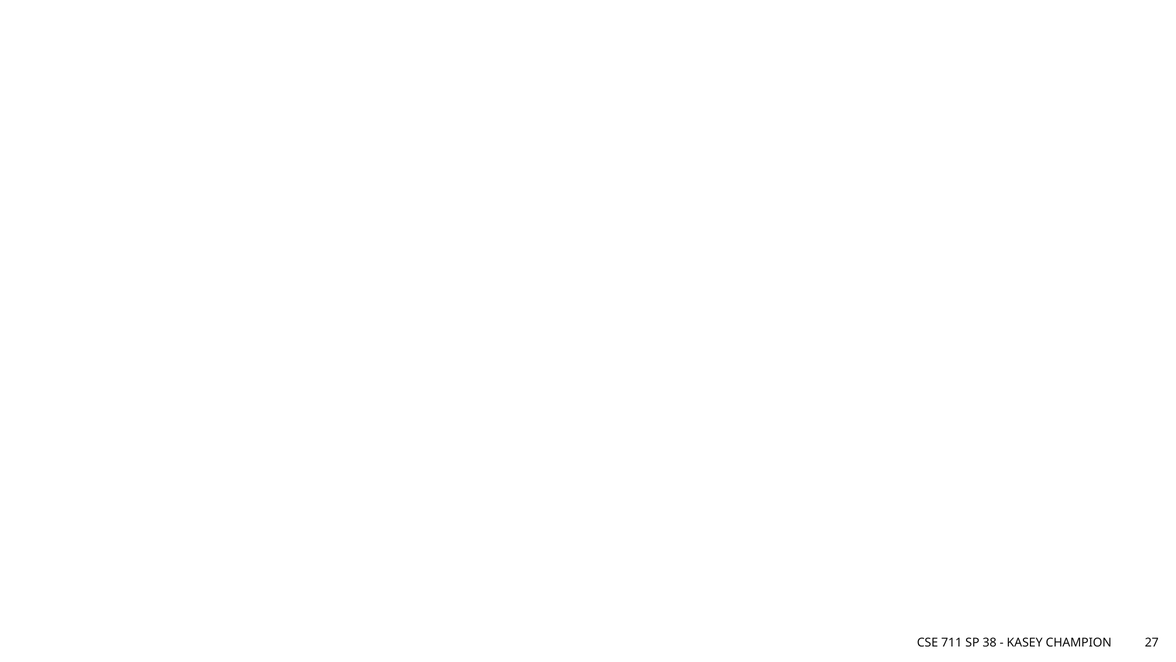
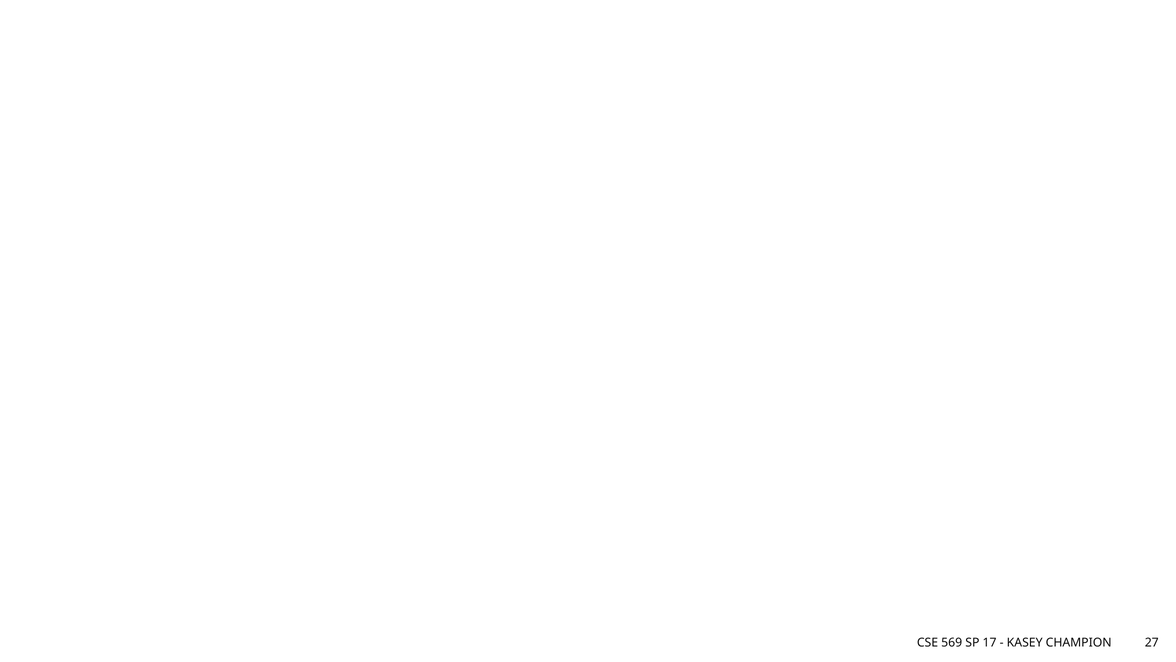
711: 711 -> 569 (952, 642)
38: 38 -> 17 (990, 642)
